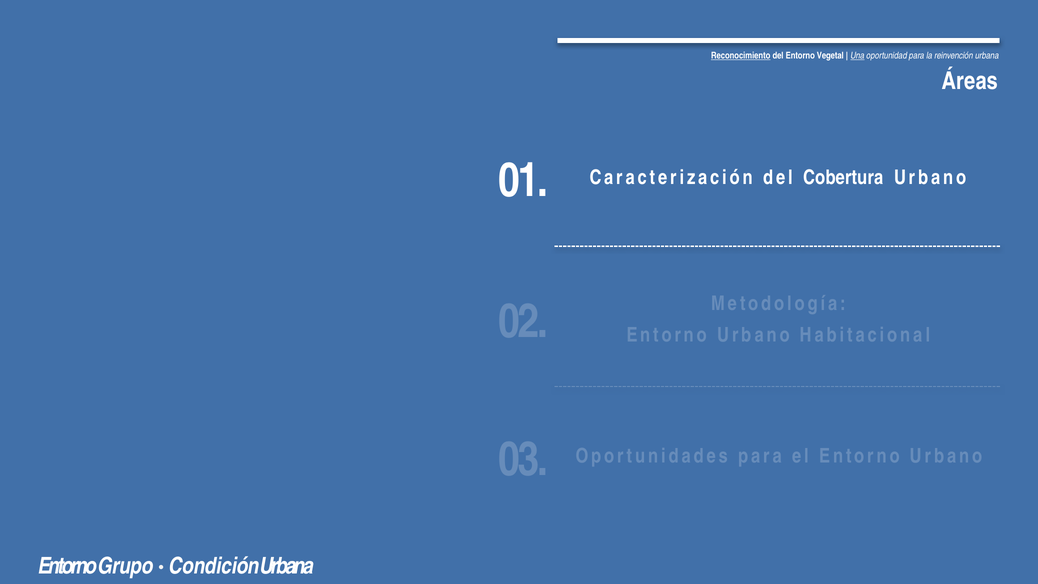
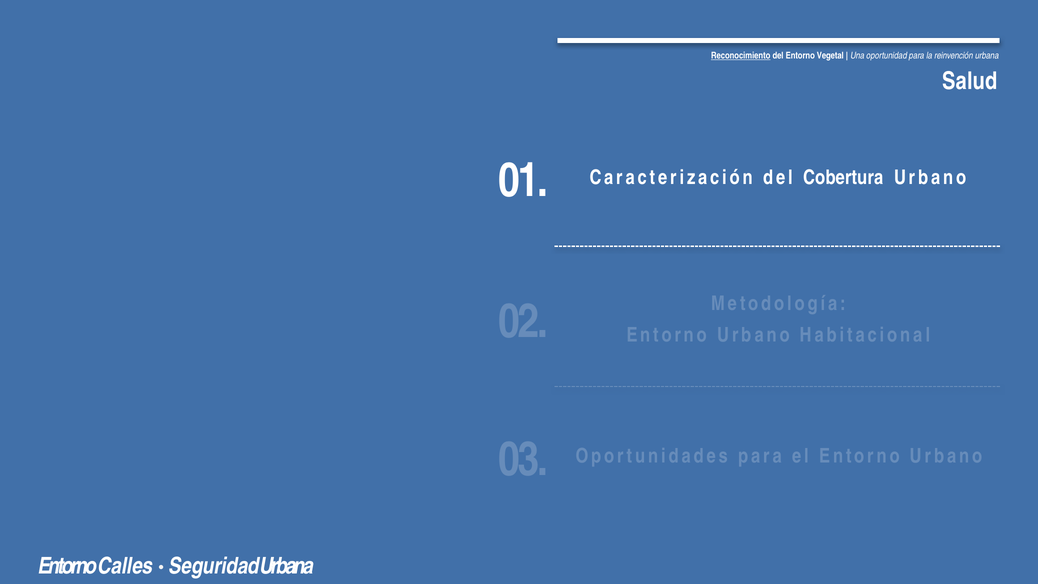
Una underline: present -> none (857, 56)
Áreas: Áreas -> Salud (970, 81)
Grupo: Grupo -> Calles (125, 566)
Condición: Condición -> Seguridad (214, 566)
